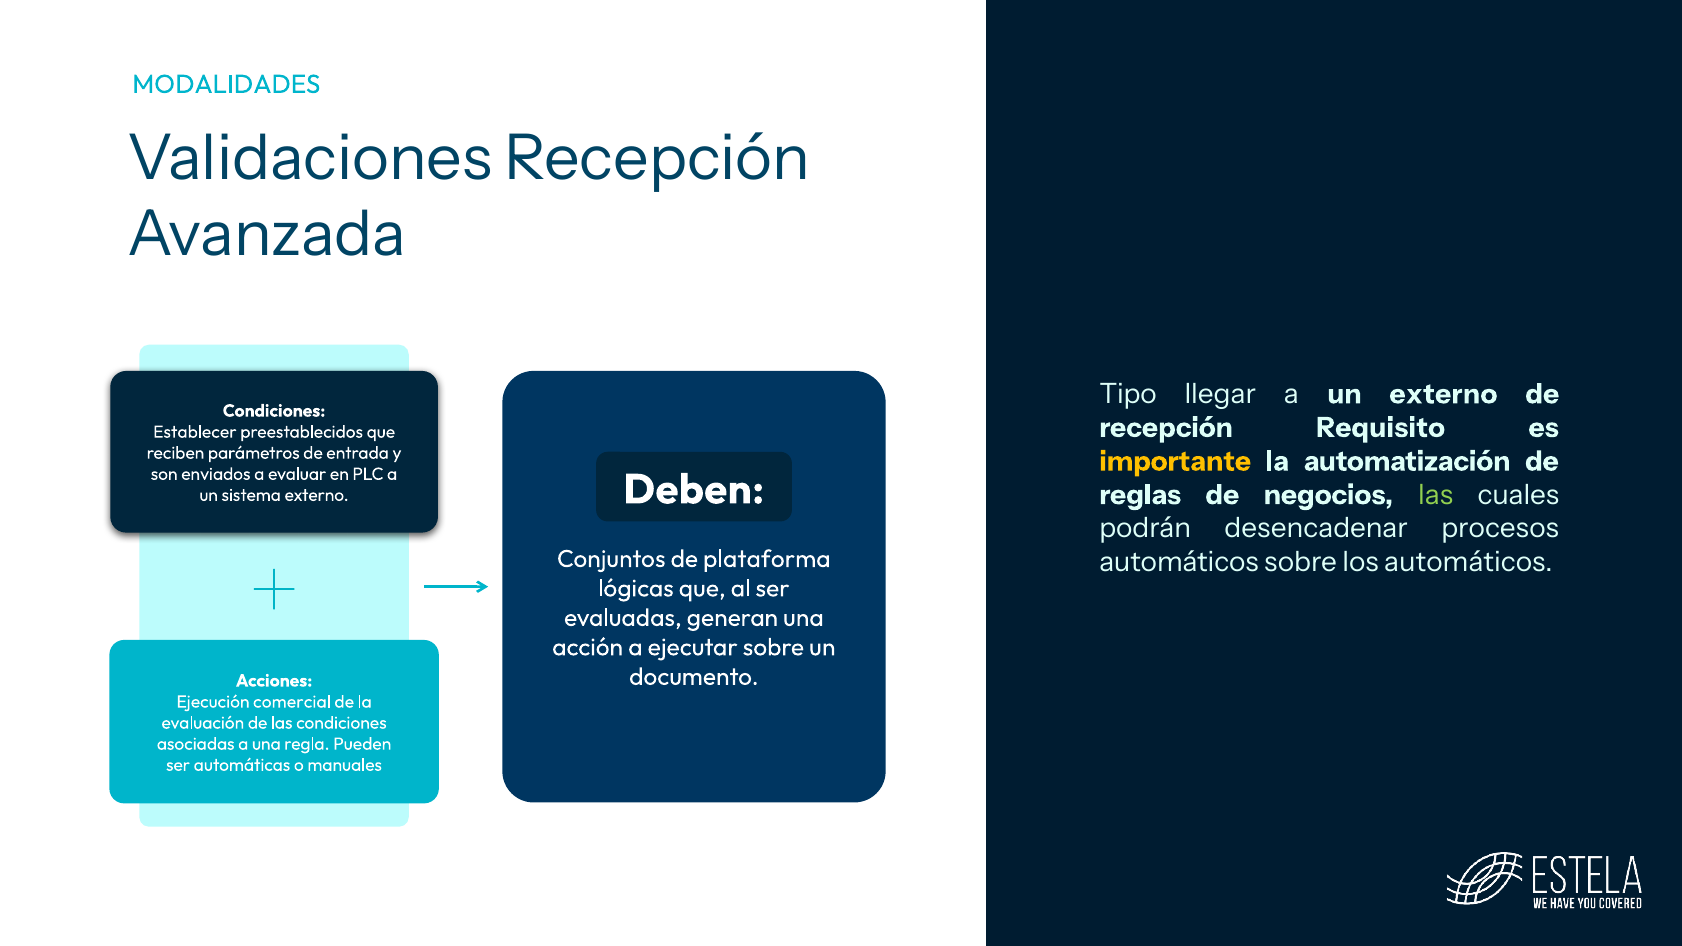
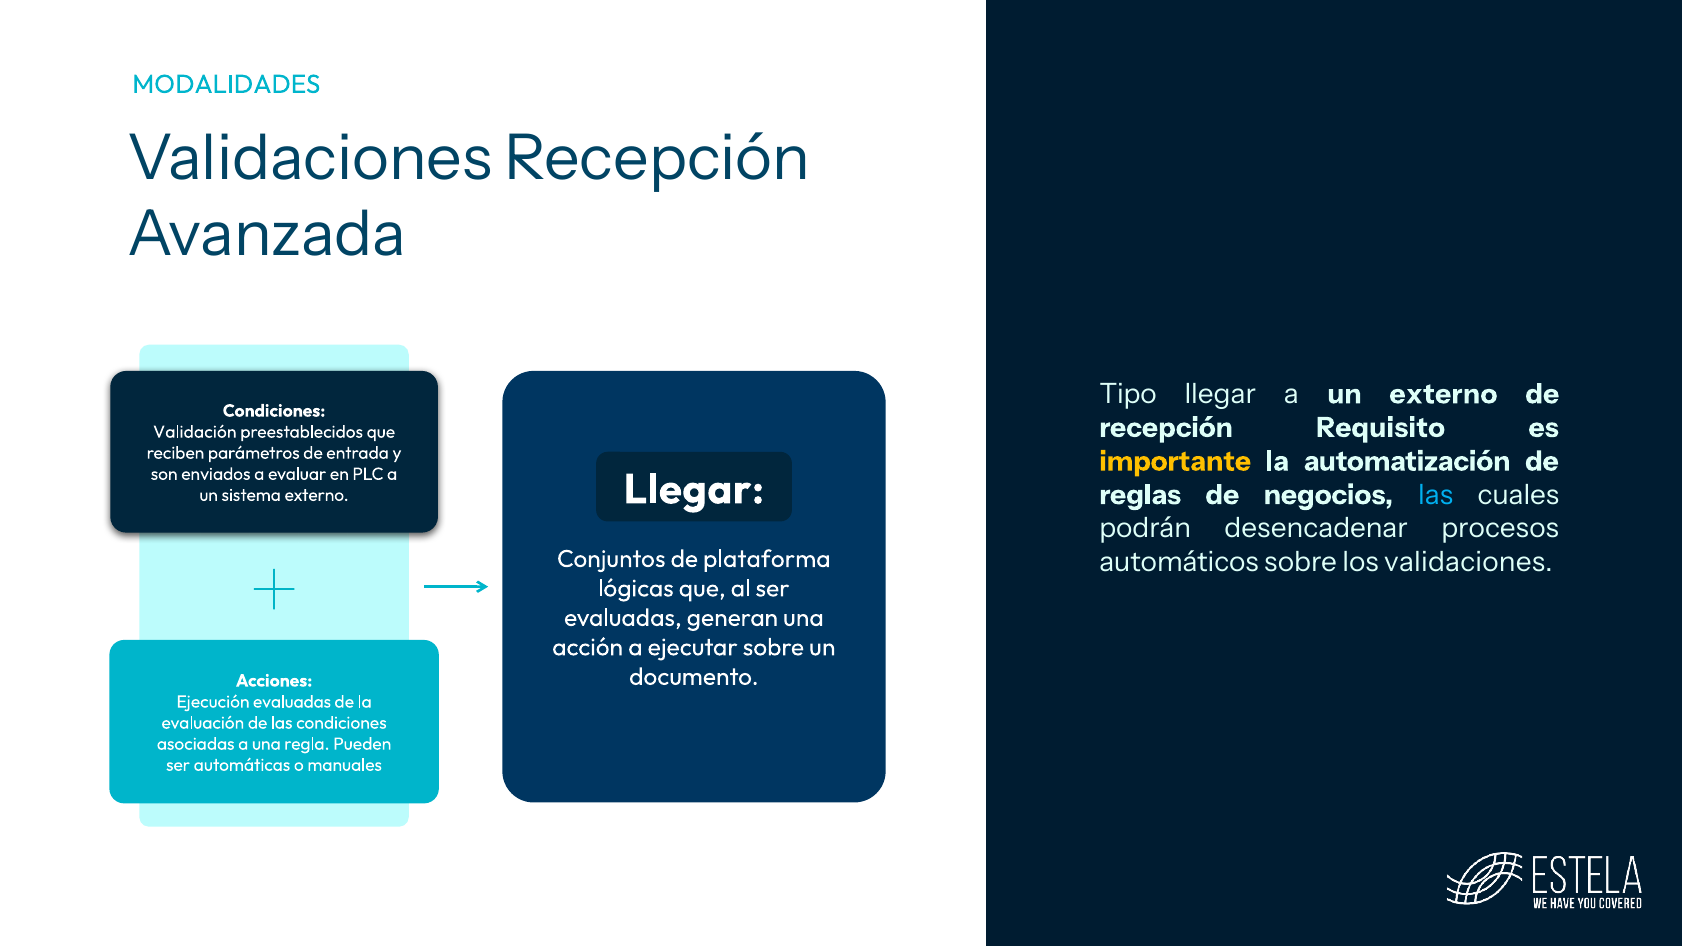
Establecer: Establecer -> Validación (195, 432)
Deben: Deben -> Llegar (694, 490)
las colour: light green -> light blue (1436, 495)
los automáticos: automáticos -> validaciones (1468, 562)
Ejecución comercial: comercial -> evaluadas (292, 702)
